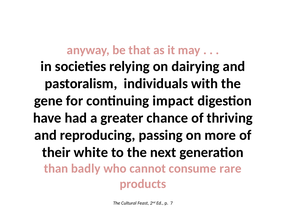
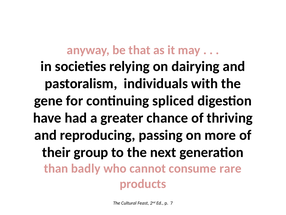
impact: impact -> spliced (173, 101)
white: white -> group (91, 152)
